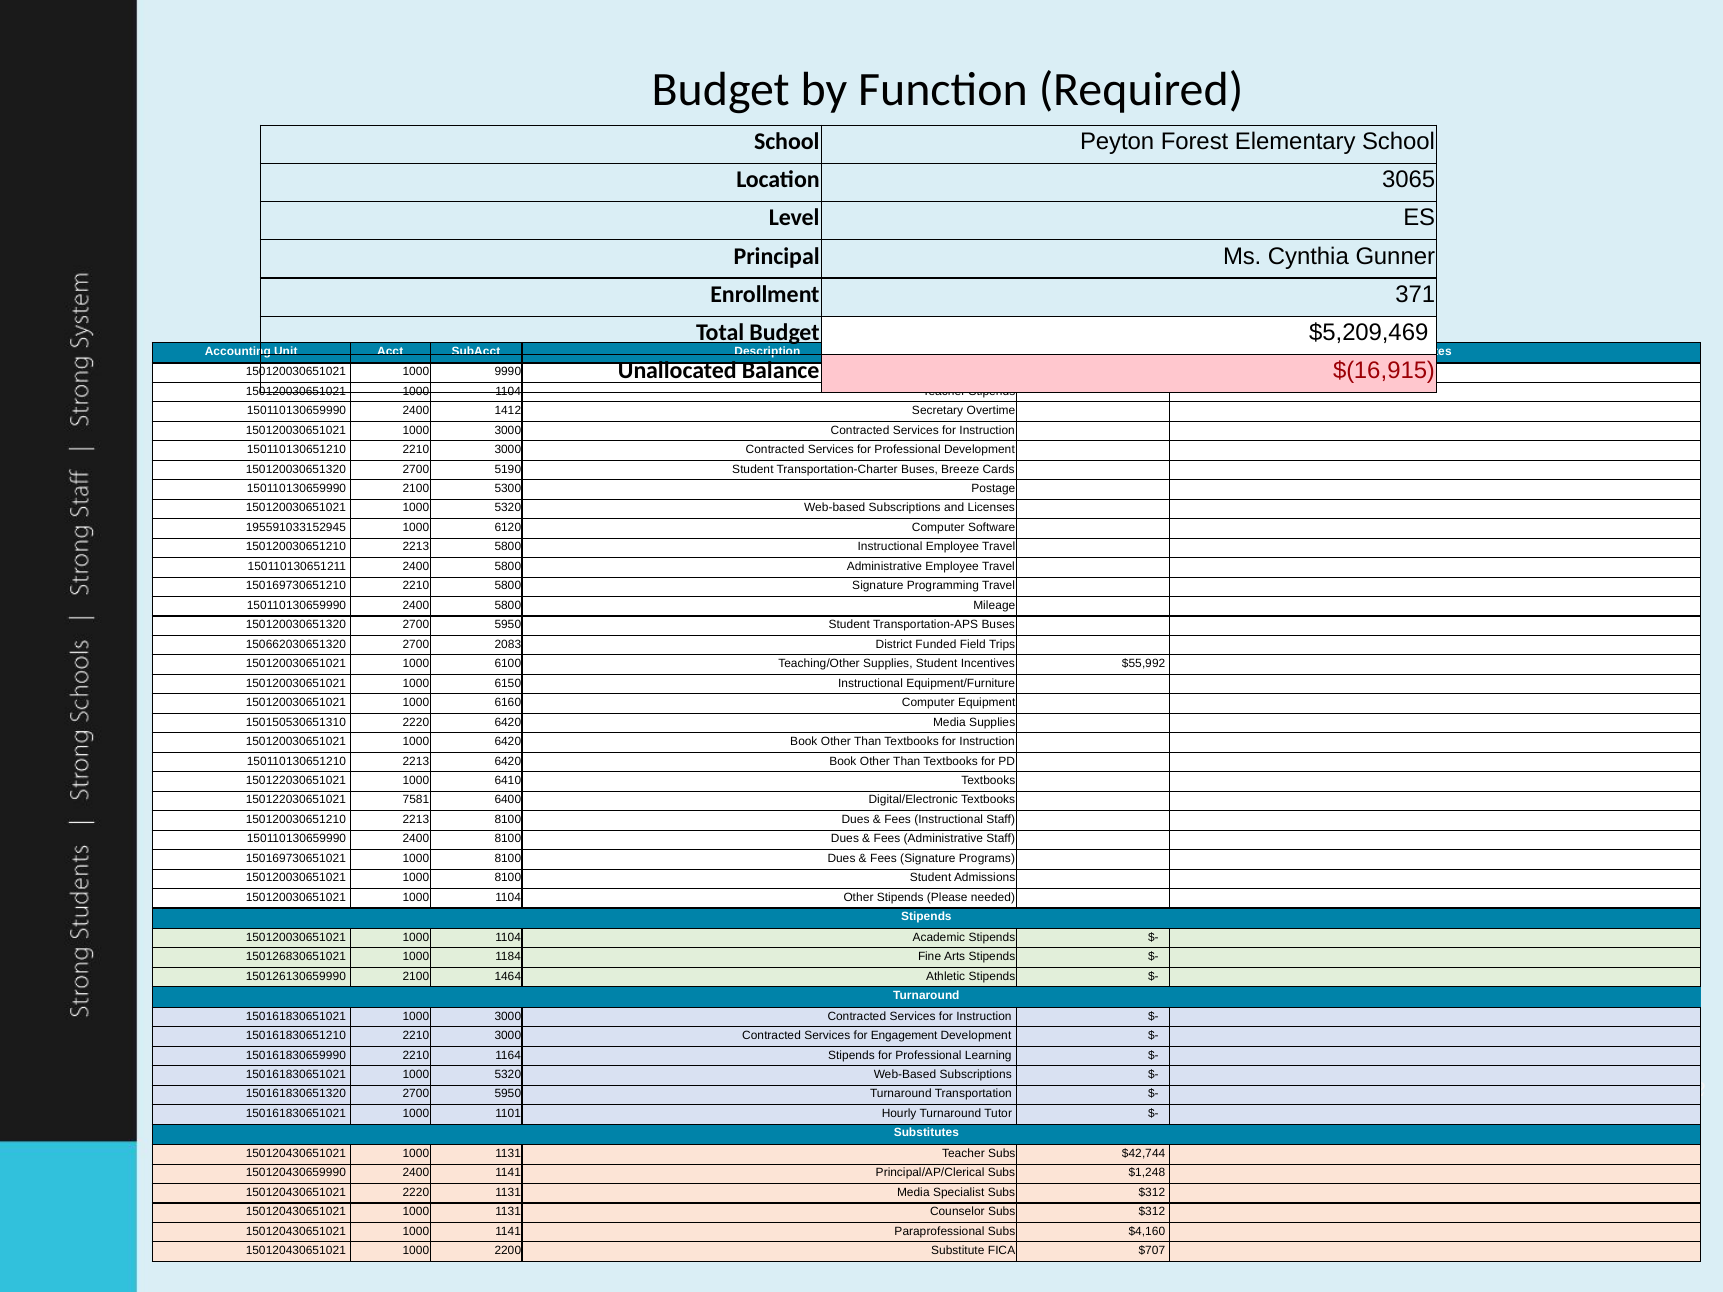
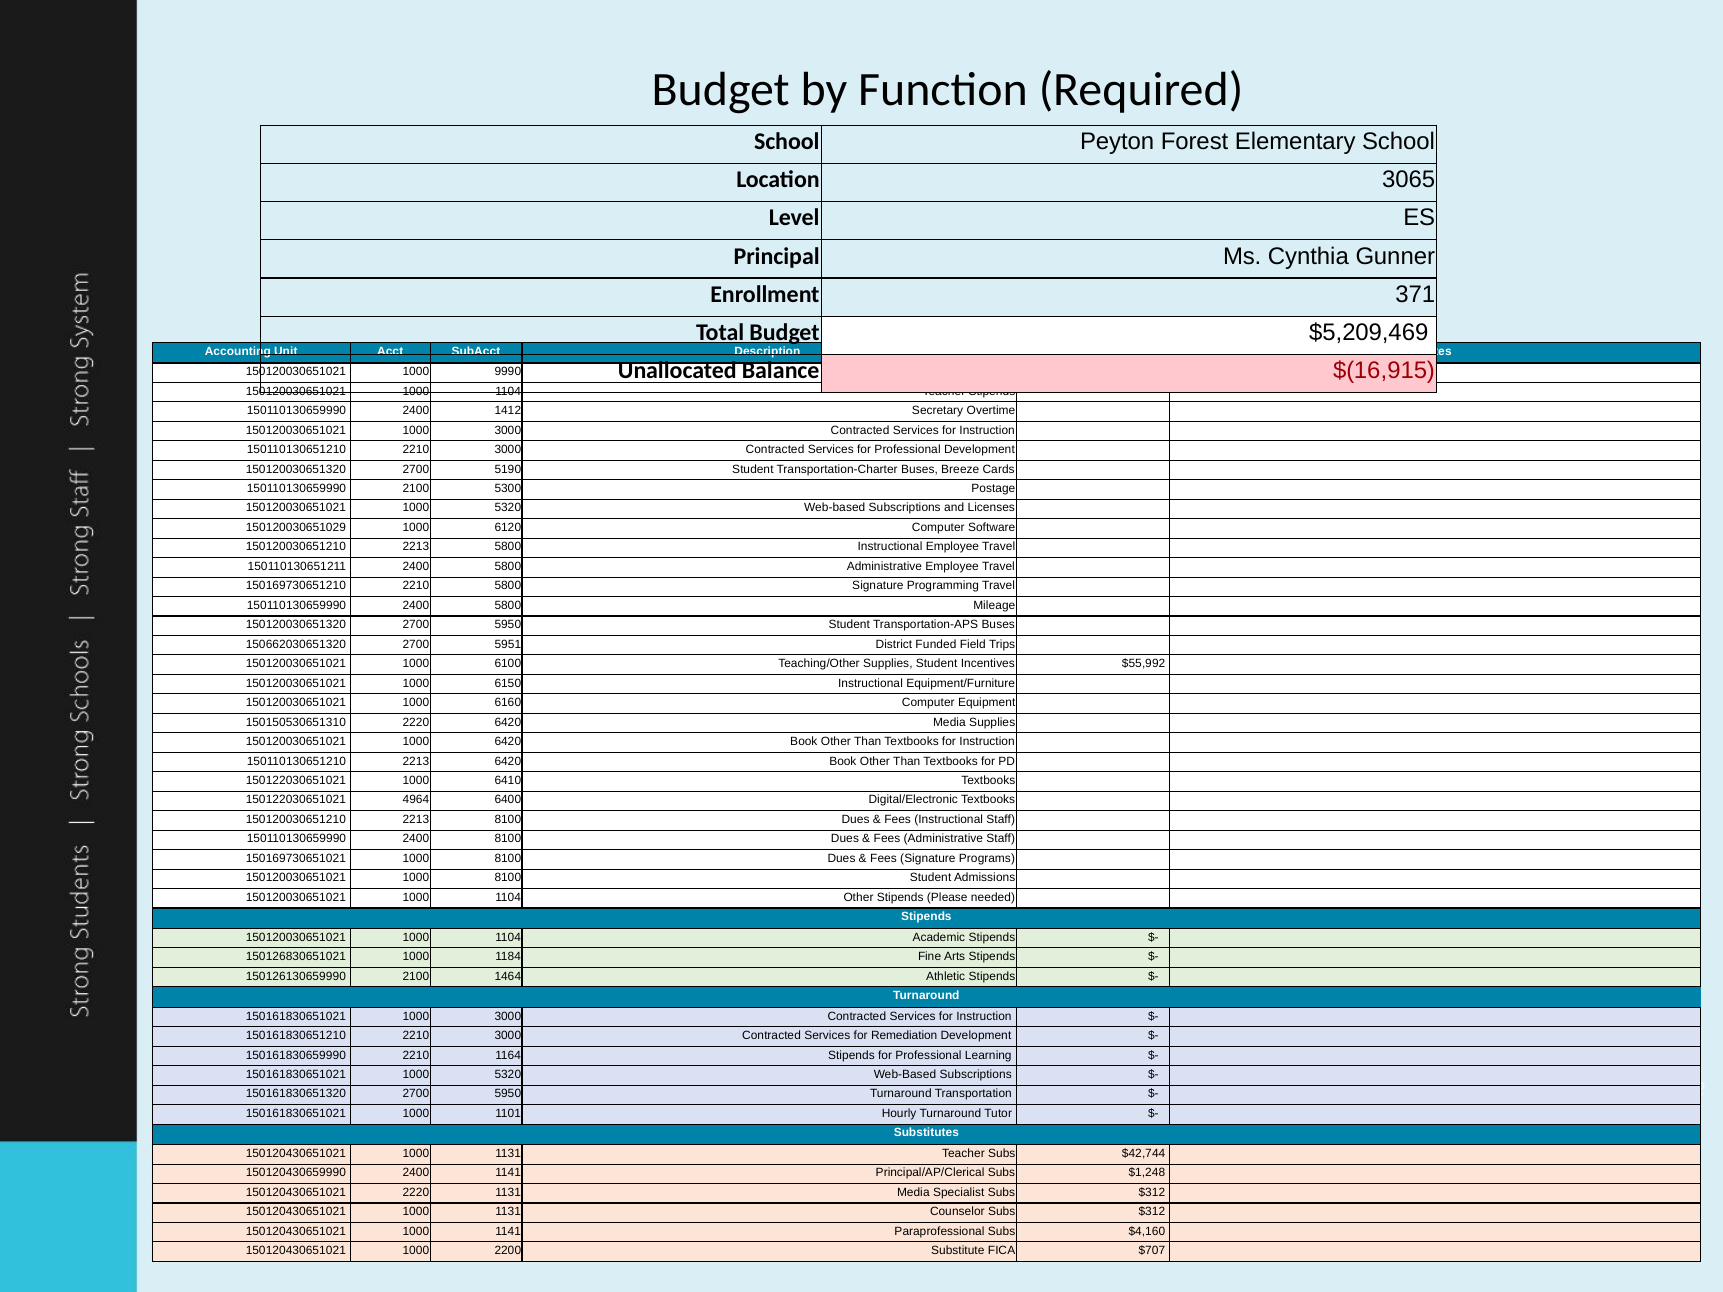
195591033152945: 195591033152945 -> 150120030651029 (296, 528)
2083: 2083 -> 5951 (508, 644)
7581: 7581 -> 4964 (416, 800)
Engagement: Engagement -> Remediation (904, 1036)
